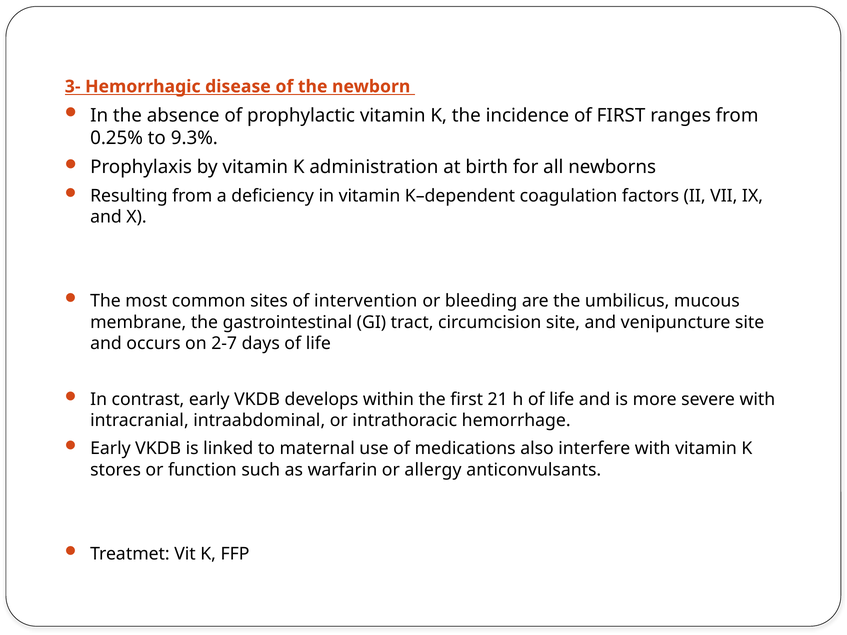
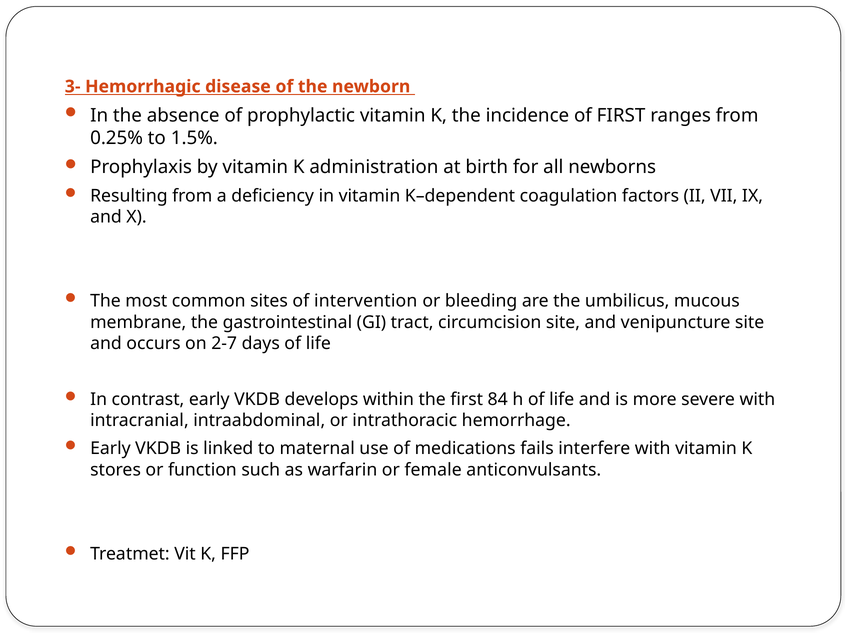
9.3%: 9.3% -> 1.5% (194, 138)
21: 21 -> 84 (498, 400)
also: also -> fails (537, 449)
allergy: allergy -> female (433, 470)
